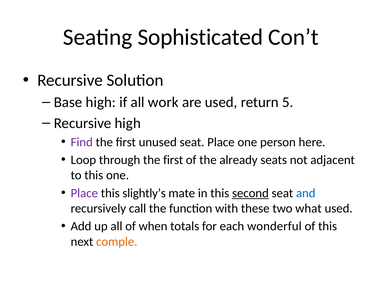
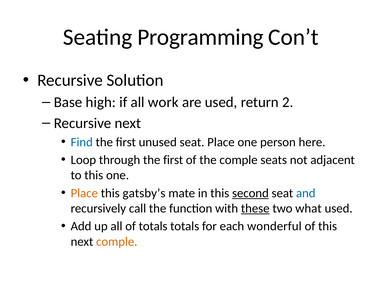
Sophisticated: Sophisticated -> Programming (200, 37)
5: 5 -> 2 (288, 102)
Recursive high: high -> next (128, 123)
Find colour: purple -> blue (82, 142)
the already: already -> comple (239, 160)
Place colour: purple -> orange (84, 193)
slightly’s: slightly’s -> gatsby’s (144, 193)
these underline: none -> present (255, 208)
of when: when -> totals (153, 226)
